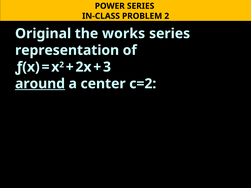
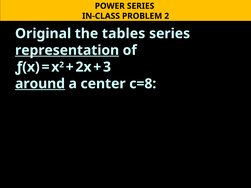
works: works -> tables (124, 34)
representation underline: none -> present (67, 50)
c=2: c=2 -> c=8 (143, 84)
